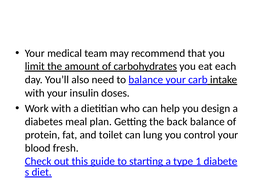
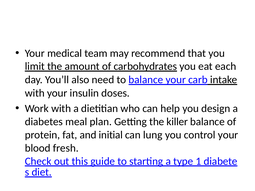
back: back -> killer (177, 122)
toilet: toilet -> initial (111, 135)
